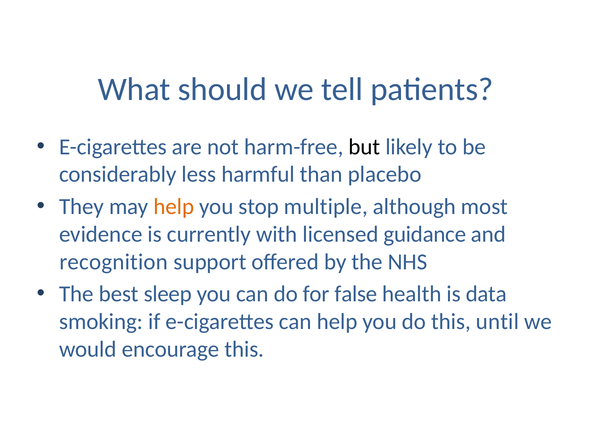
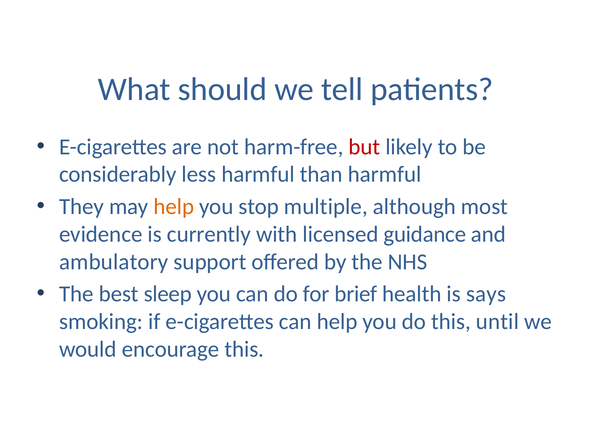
but colour: black -> red (364, 147)
than placebo: placebo -> harmful (385, 174)
recognition: recognition -> ambulatory (114, 261)
false: false -> brief (356, 294)
data: data -> says (486, 294)
